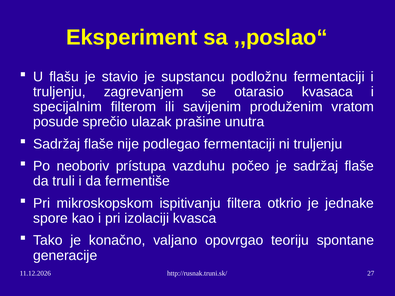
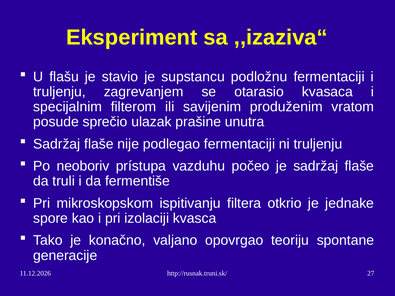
,,poslao“: ,,poslao“ -> ,,izaziva“ (281, 38)
